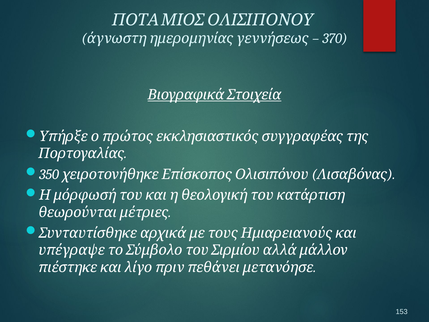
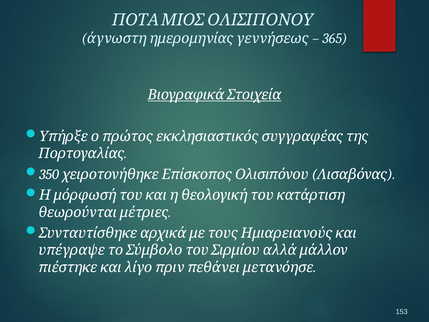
370: 370 -> 365 (335, 38)
